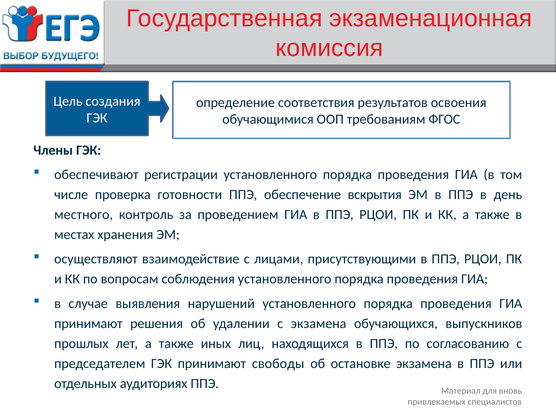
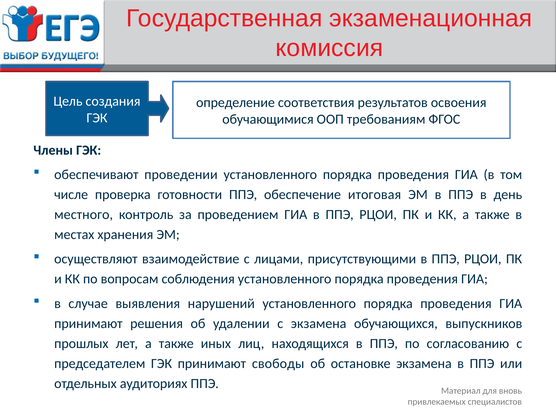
регистрации: регистрации -> проведении (181, 175)
вскрытия: вскрытия -> итоговая (375, 195)
